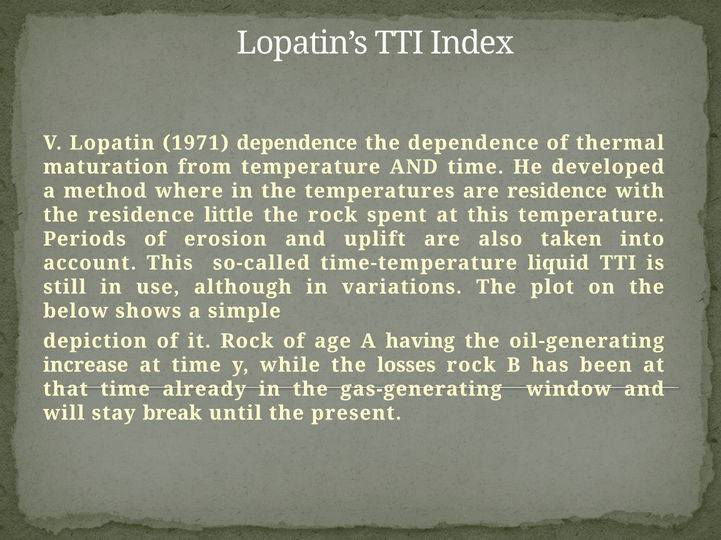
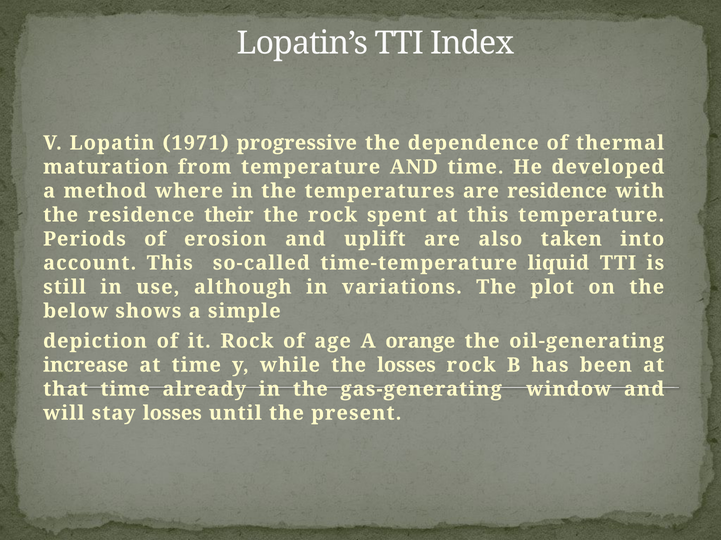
1971 dependence: dependence -> progressive (297, 143)
little: little -> their (229, 215)
having: having -> orange (420, 342)
stay break: break -> losses (172, 414)
